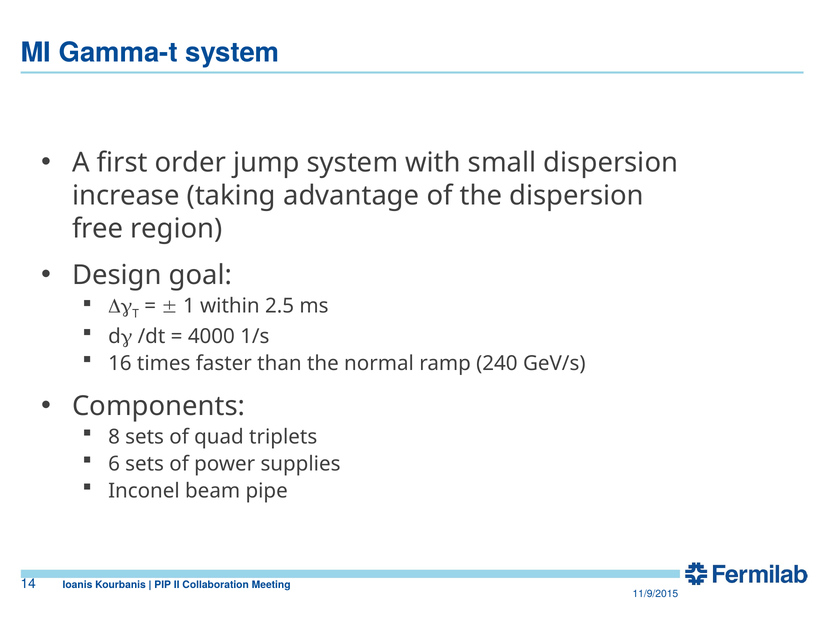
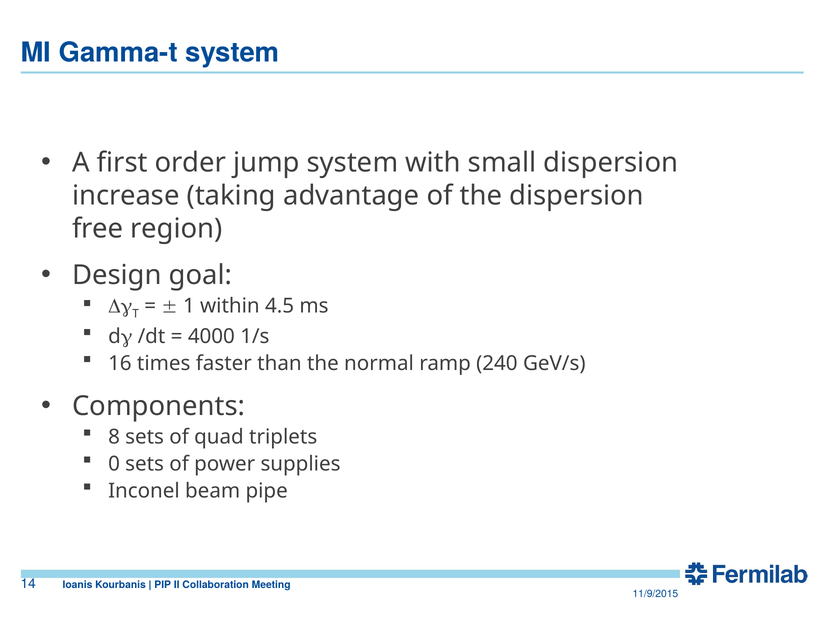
2.5: 2.5 -> 4.5 (280, 306)
6: 6 -> 0 (114, 464)
